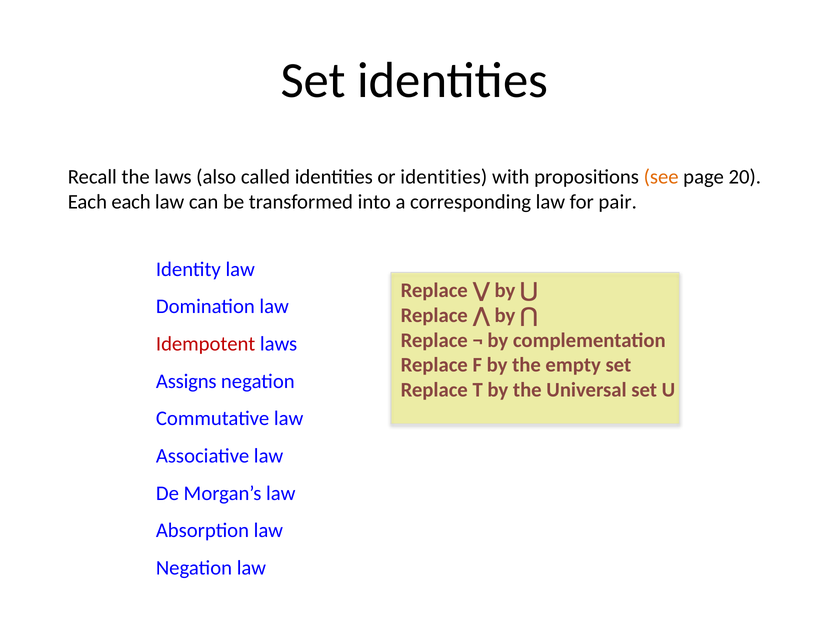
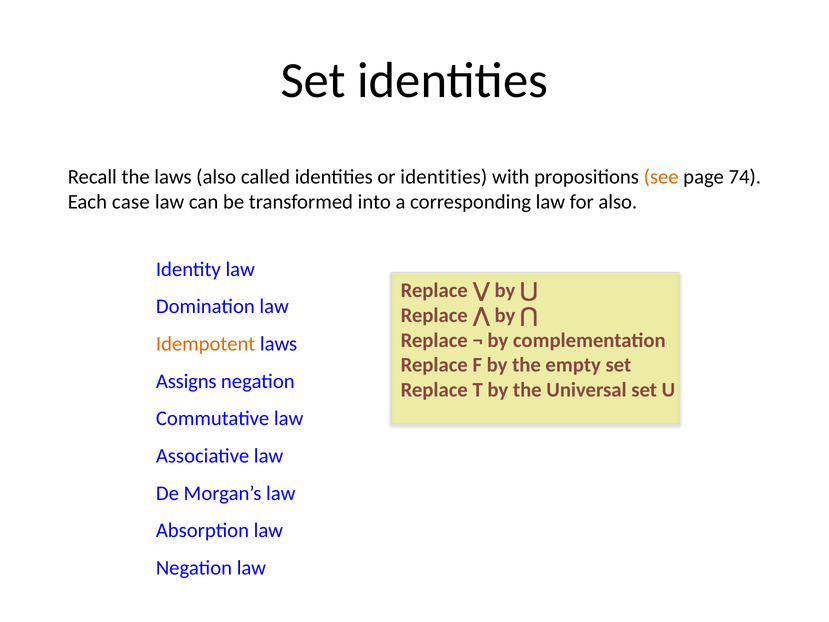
20: 20 -> 74 (745, 177)
Each each: each -> case (131, 202)
for pair: pair -> also (618, 202)
Idempotent colour: red -> orange (206, 344)
